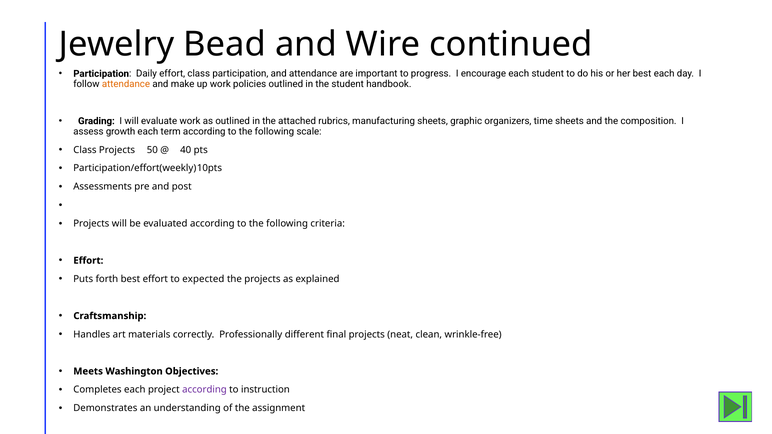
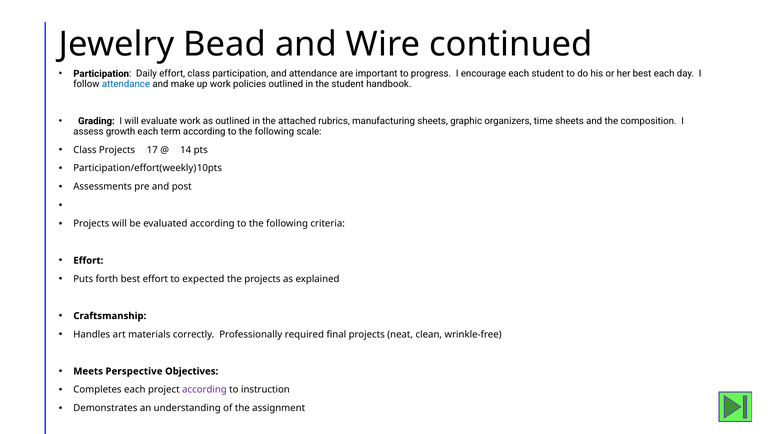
attendance colour: orange -> blue (126, 84)
50: 50 -> 17 (152, 150)
40: 40 -> 14 (186, 150)
different: different -> required (304, 335)
Washington: Washington -> Perspective (134, 371)
